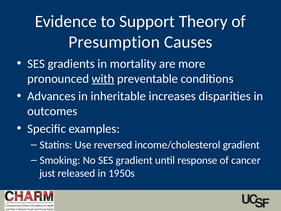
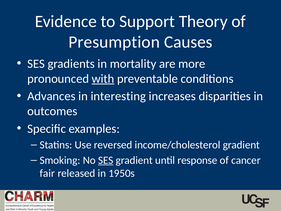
inheritable: inheritable -> interesting (118, 96)
SES underline: none -> present (106, 160)
just: just -> fair (47, 173)
